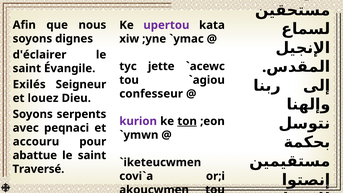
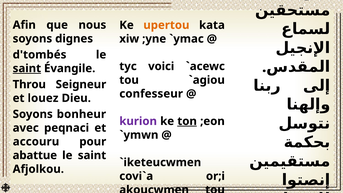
upertou colour: purple -> orange (166, 25)
d'éclairer: d'éclairer -> d'tombés (40, 55)
jette: jette -> voici (161, 66)
saint underline: none -> present (27, 68)
Exilés: Exilés -> Throu (29, 84)
serpents: serpents -> bonheur (81, 114)
Traversé: Traversé -> Afjolkou (38, 169)
